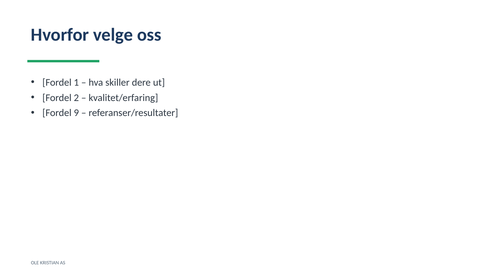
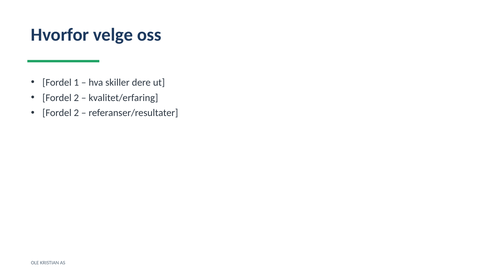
9: 9 -> 2 (76, 113)
